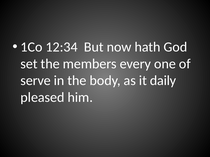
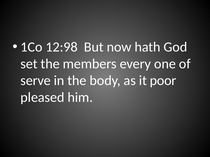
12:34: 12:34 -> 12:98 (62, 47)
daily: daily -> poor (163, 81)
